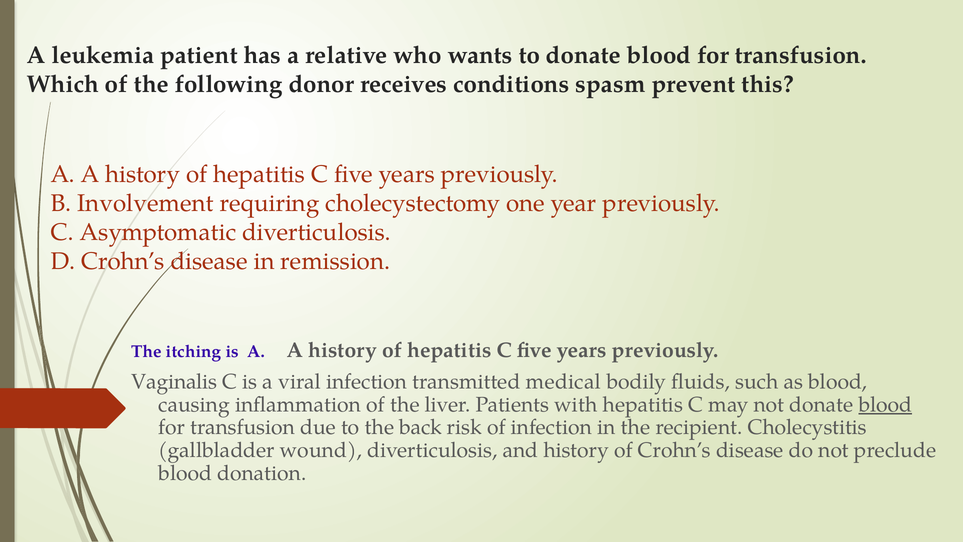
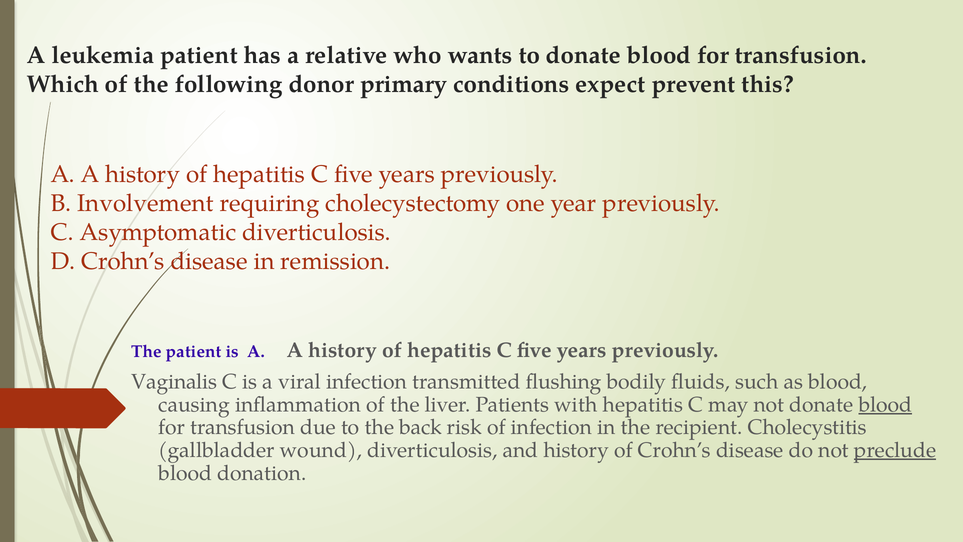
receives: receives -> primary (404, 84)
spasm: spasm -> expect (610, 84)
The itching: itching -> patient (194, 351)
medical: medical -> flushing (564, 382)
preclude underline: none -> present (895, 450)
